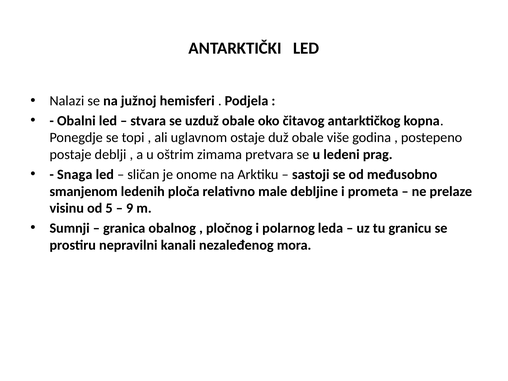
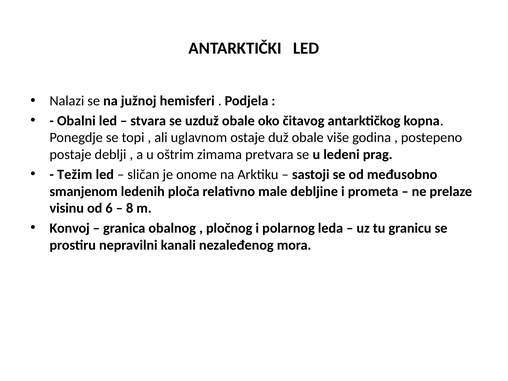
Snaga: Snaga -> Težim (75, 174)
5: 5 -> 6 (109, 208)
9: 9 -> 8 (130, 208)
Sumnji: Sumnji -> Konvoj (70, 228)
